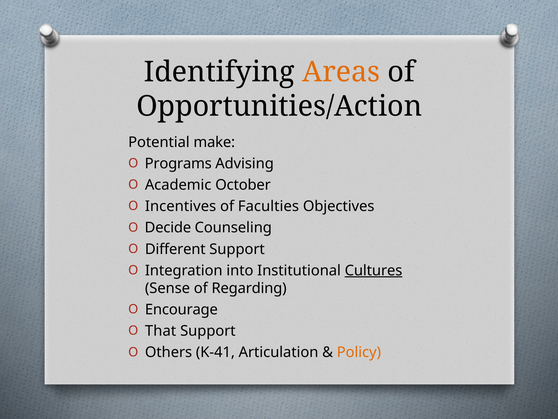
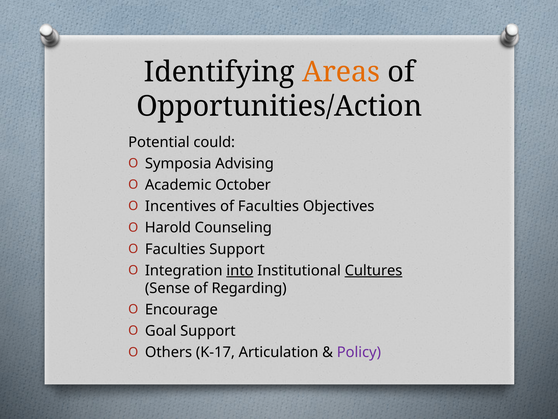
make: make -> could (214, 142)
Programs: Programs -> Symposia (178, 163)
Decide: Decide -> Harold (168, 227)
Different: Different -> Faculties (175, 249)
into underline: none -> present (240, 270)
That: That -> Goal (161, 331)
K-41: K-41 -> K-17 (215, 352)
Policy colour: orange -> purple (359, 352)
